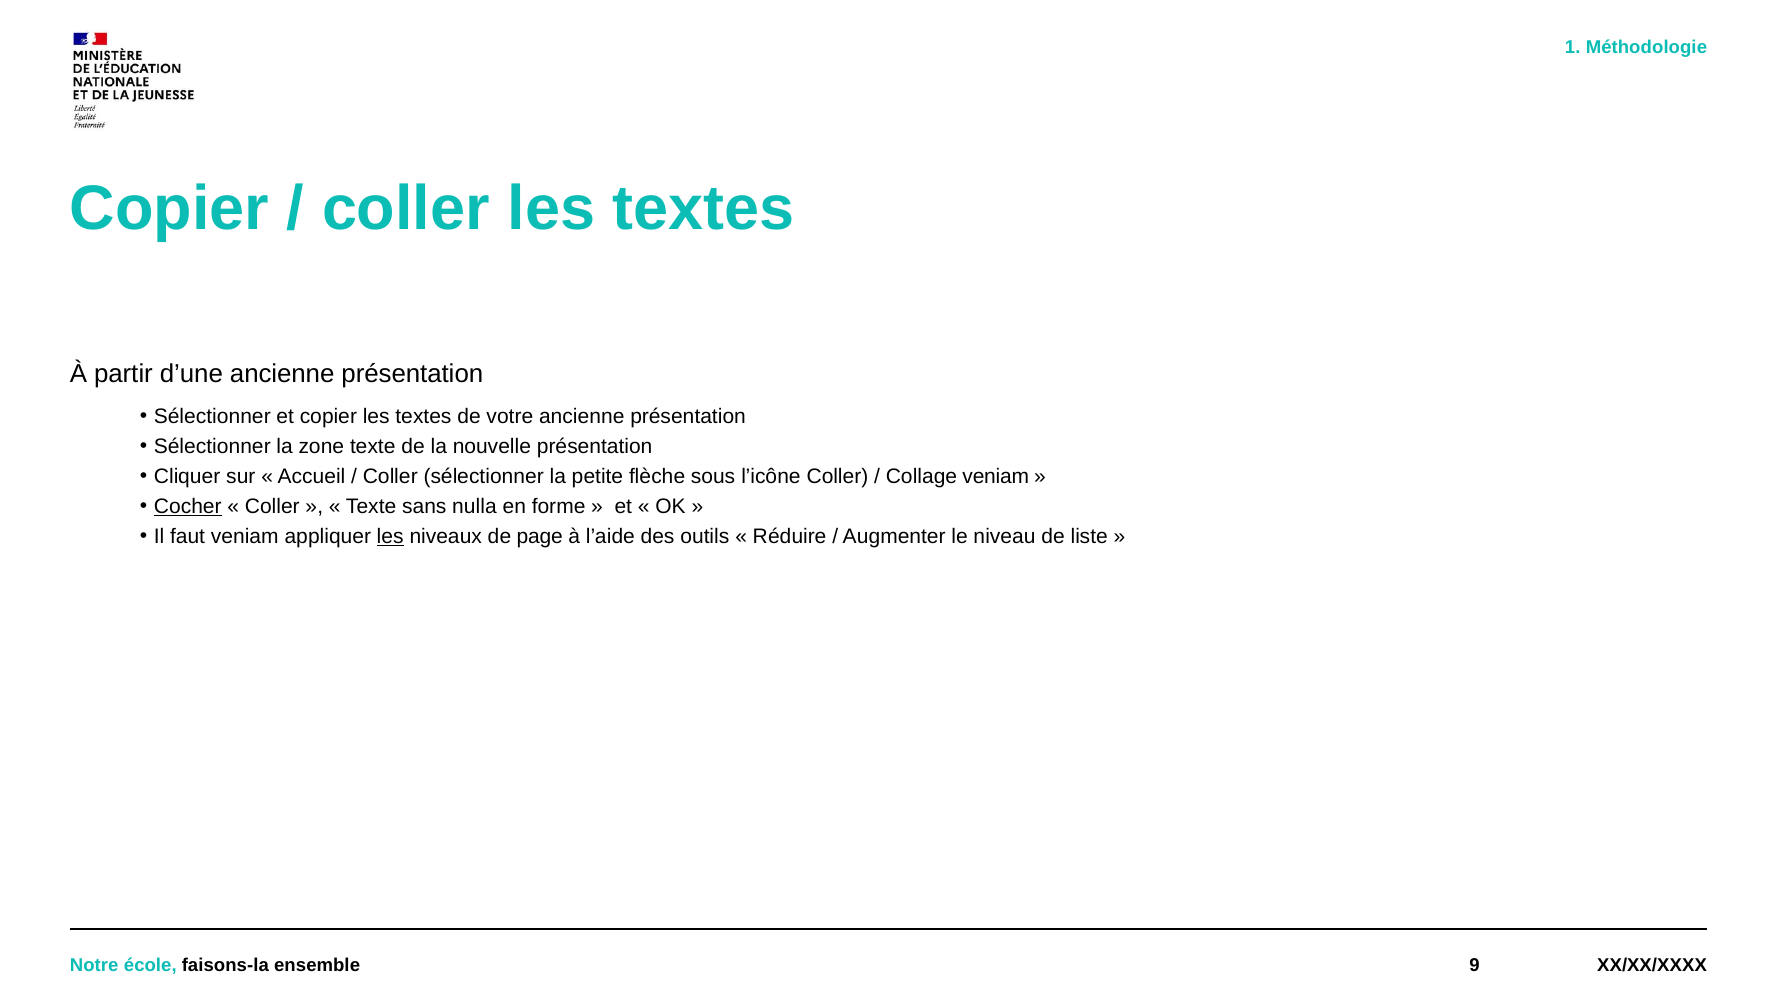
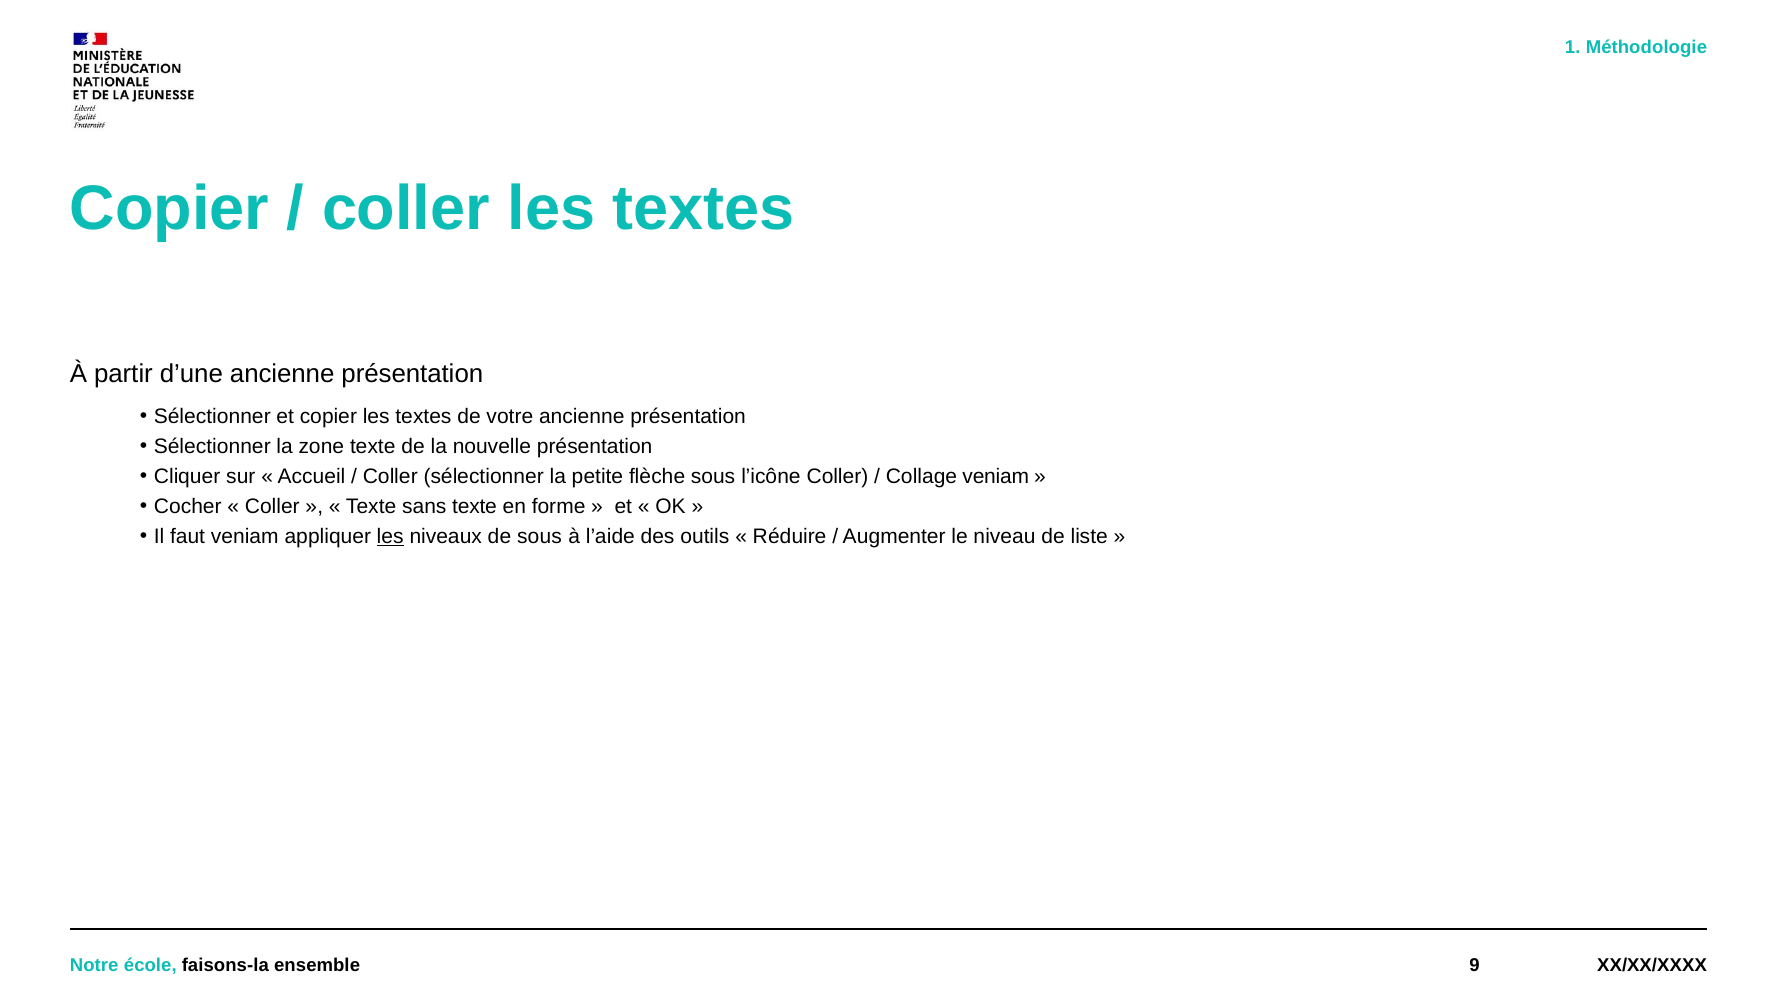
Cocher underline: present -> none (188, 507)
sans nulla: nulla -> texte (475, 507)
de page: page -> sous (540, 537)
